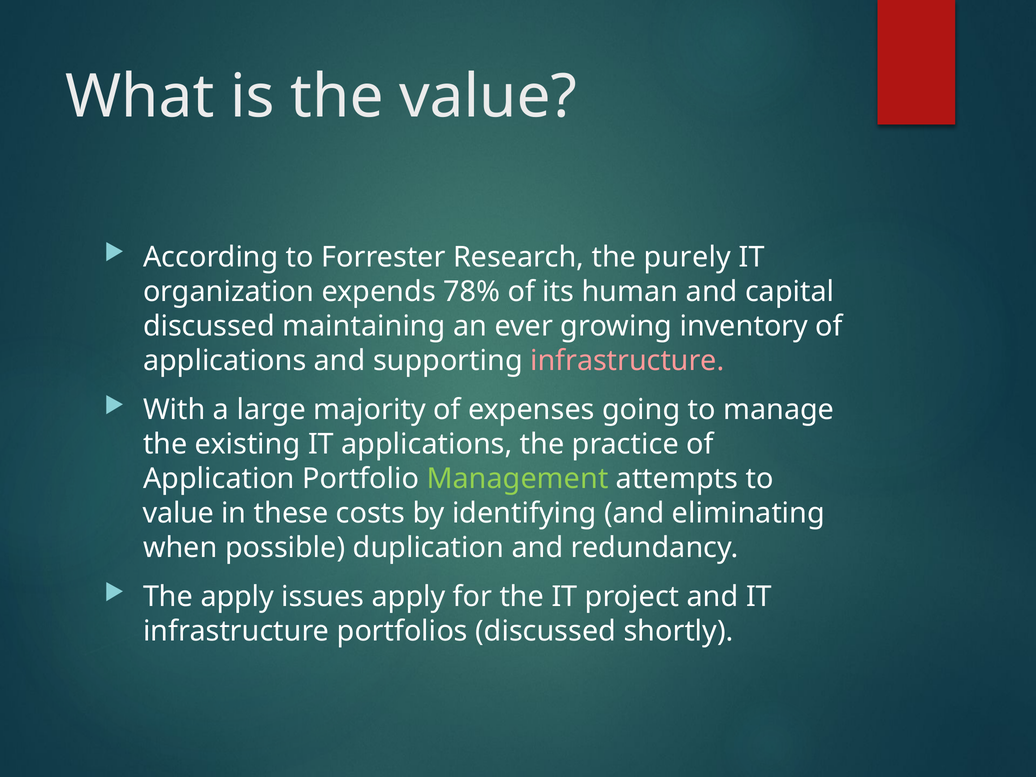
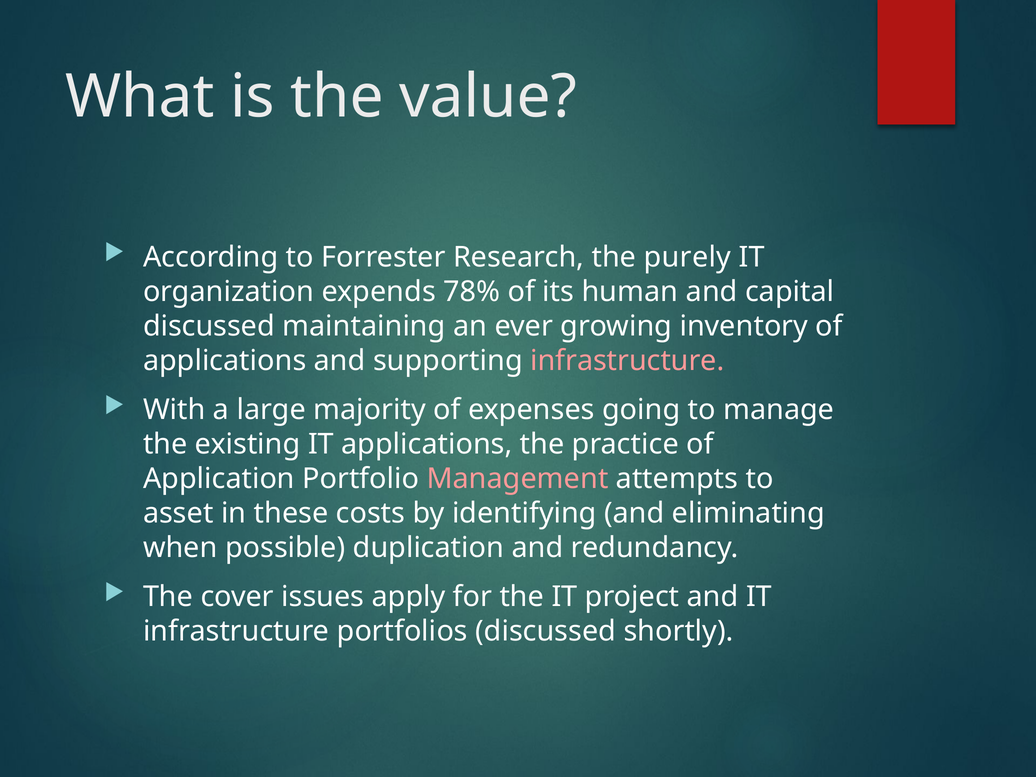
Management colour: light green -> pink (518, 479)
value: value -> asset (178, 513)
The apply: apply -> cover (237, 597)
